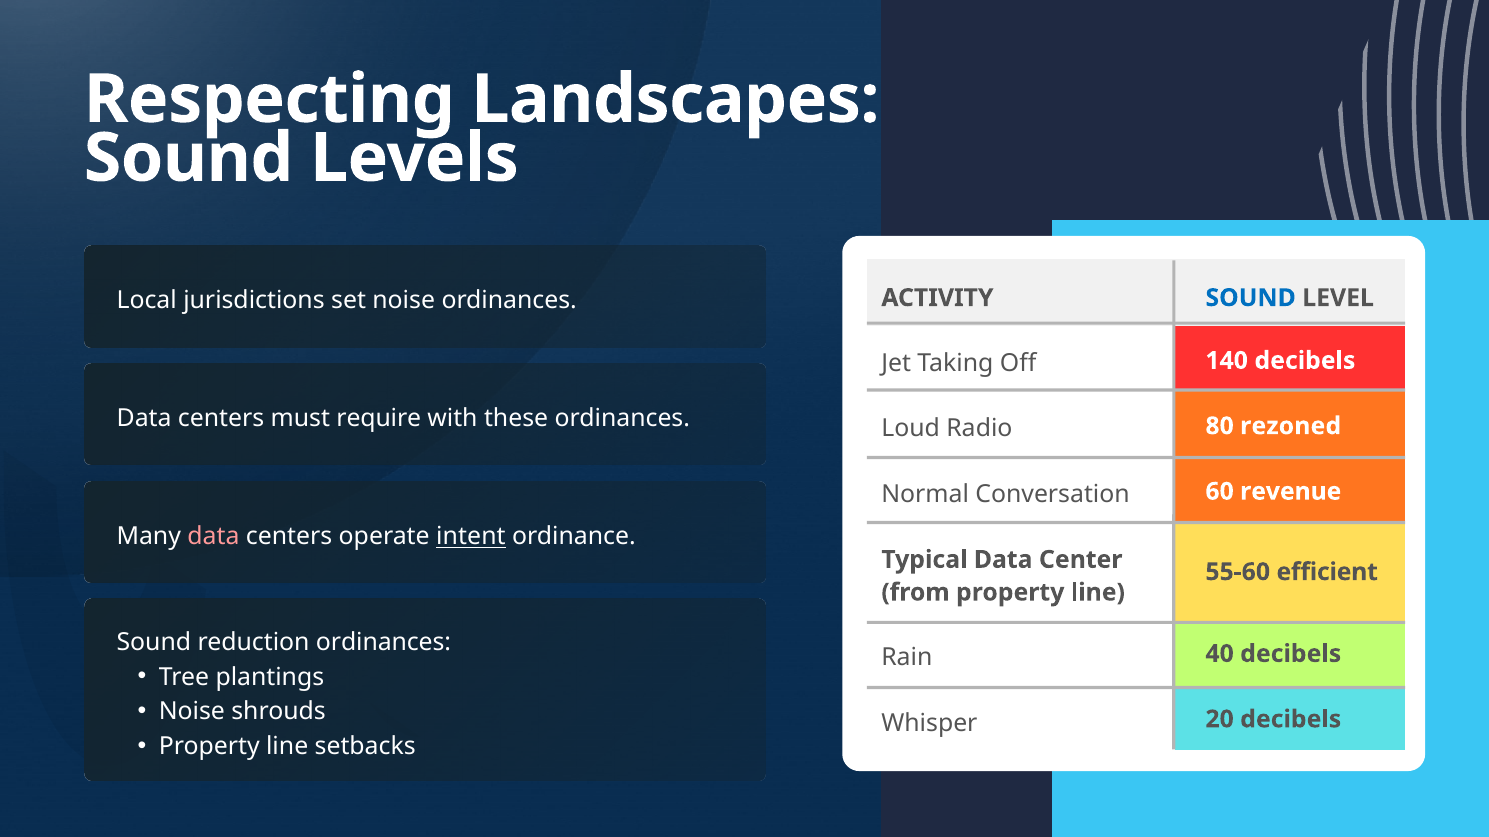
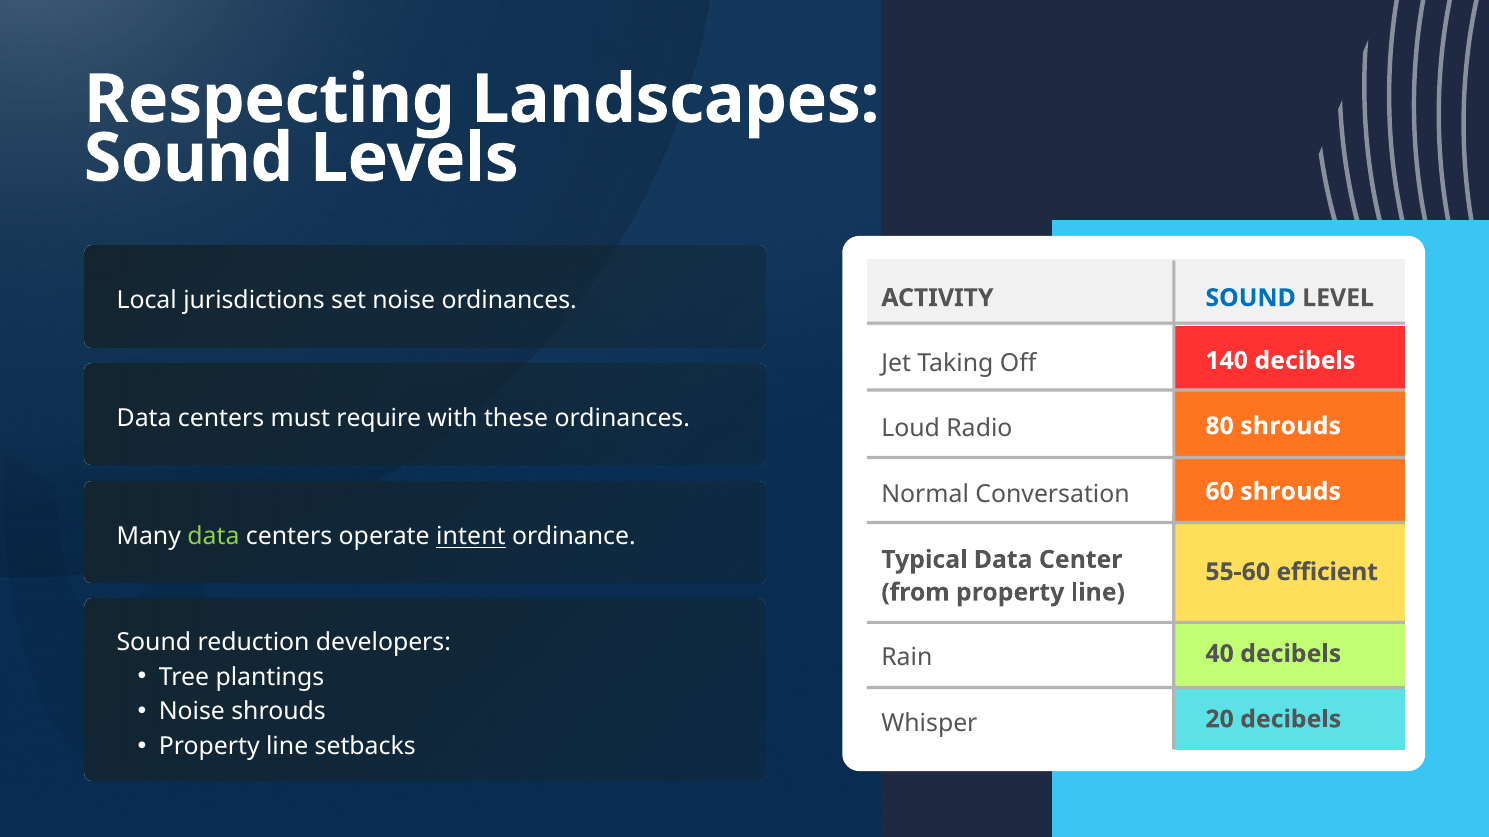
80 rezoned: rezoned -> shrouds (1291, 426)
60 revenue: revenue -> shrouds (1291, 492)
data colour: pink -> light green (214, 536)
reduction ordinances: ordinances -> developers (383, 643)
